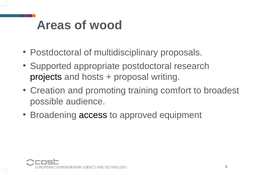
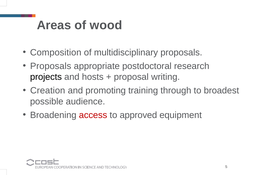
Postdoctoral: Postdoctoral -> Composition (56, 53)
Supported: Supported -> Proposals (51, 66)
comfort: comfort -> through (176, 91)
access colour: black -> red (93, 115)
